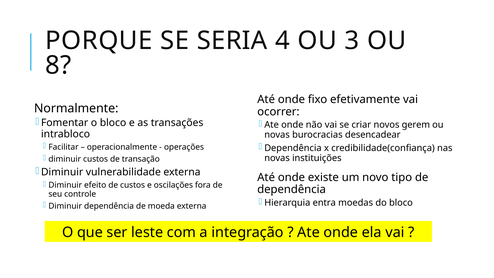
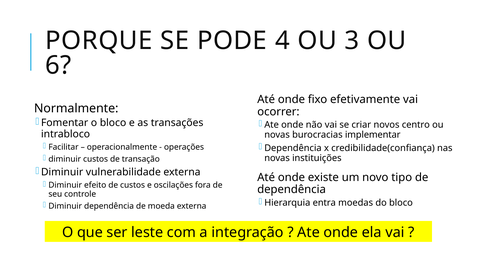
SERIA: SERIA -> PODE (232, 41)
8: 8 -> 6 (58, 65)
gerem: gerem -> centro (416, 125)
desencadear: desencadear -> implementar (373, 135)
